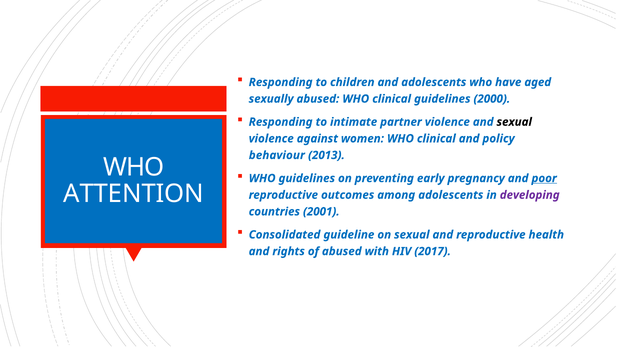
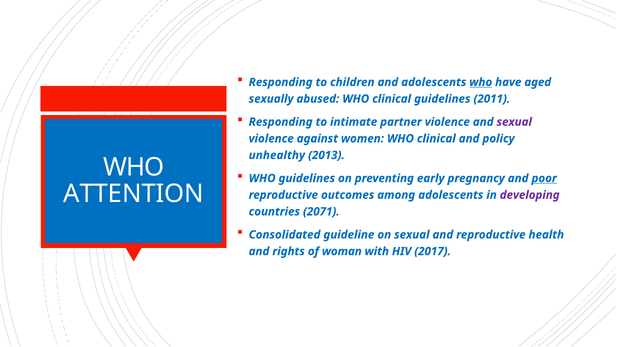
who underline: none -> present (481, 82)
2000: 2000 -> 2011 (492, 99)
sexual colour: black -> purple (514, 122)
behaviour: behaviour -> unhealthy (277, 155)
2001: 2001 -> 2071 (321, 212)
of abused: abused -> woman (342, 251)
